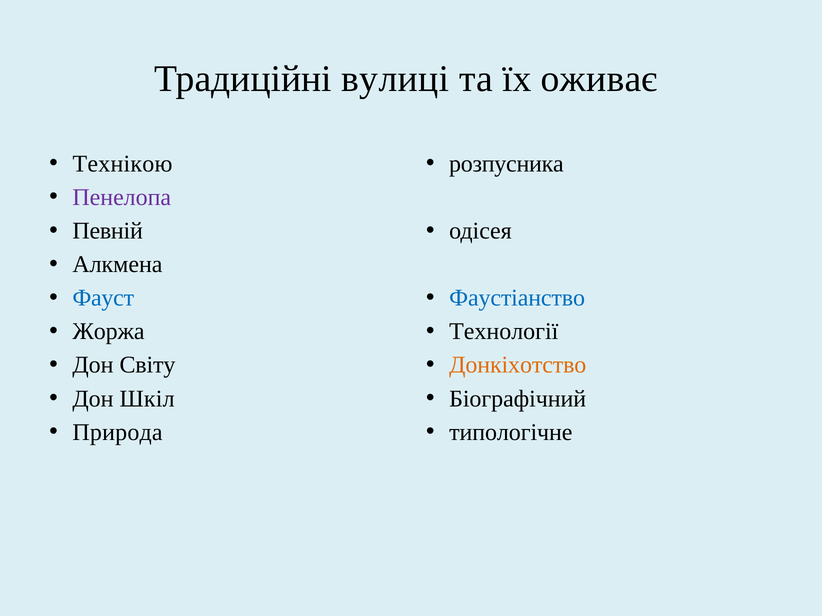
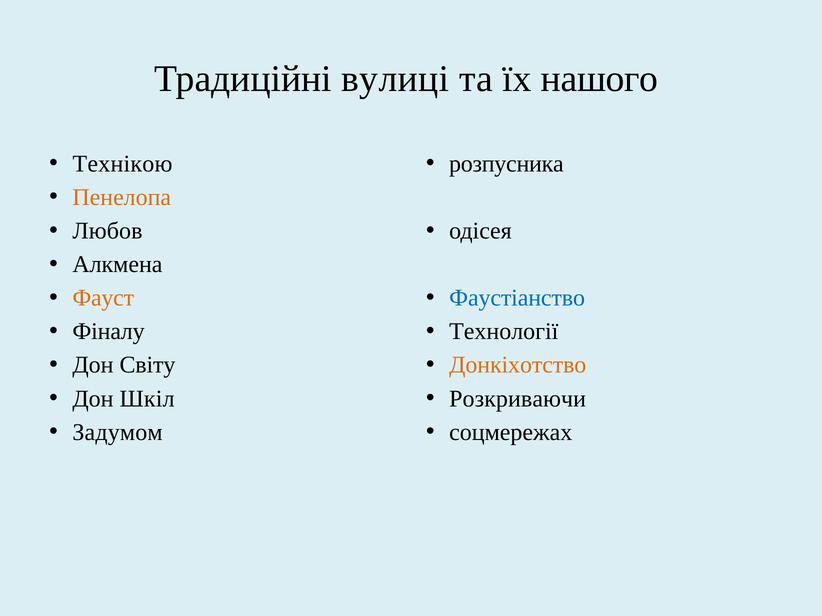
оживає: оживає -> нашого (600, 79)
Пенелопа colour: purple -> orange (122, 198)
Певній: Певній -> Любов (107, 231)
Фауст colour: blue -> orange (103, 298)
Жоржа: Жоржа -> Фіналу (109, 332)
Біографічний: Біографічний -> Розкриваючи (518, 399)
Природа: Природа -> Задумом (118, 433)
типологічне: типологічне -> соцмережах (511, 433)
